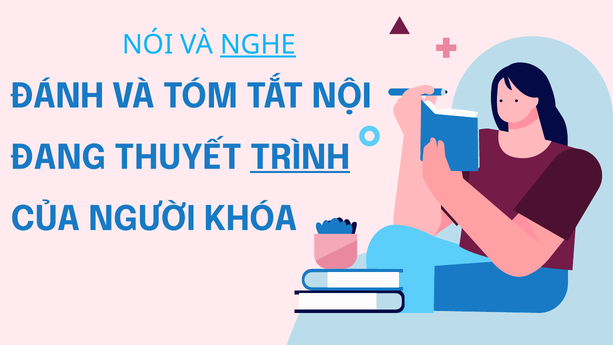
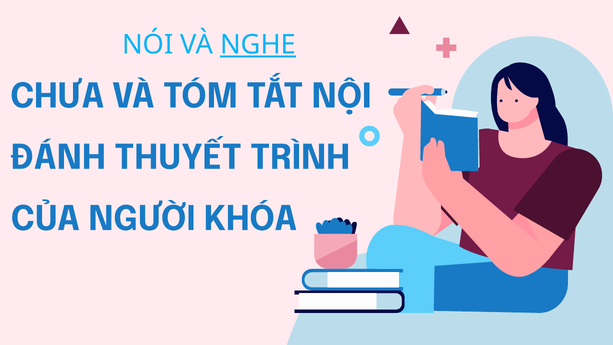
ĐÁNH: ĐÁNH -> CHƯA (57, 96)
ĐANG: ĐANG -> ĐÁNH (58, 157)
TRÌNH underline: present -> none (300, 157)
